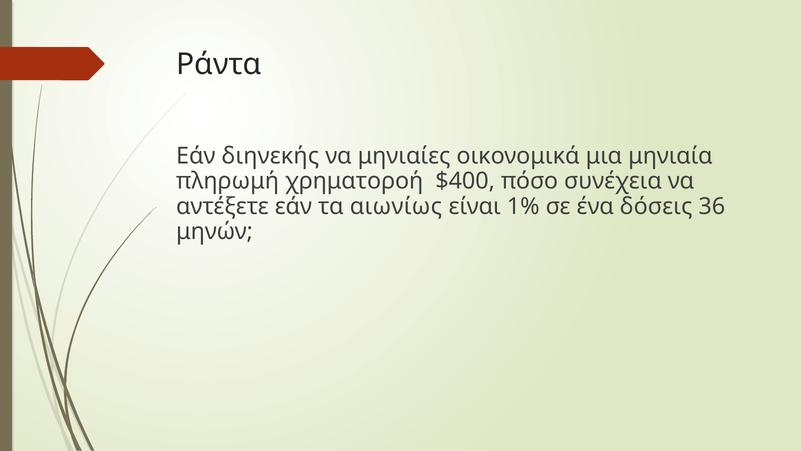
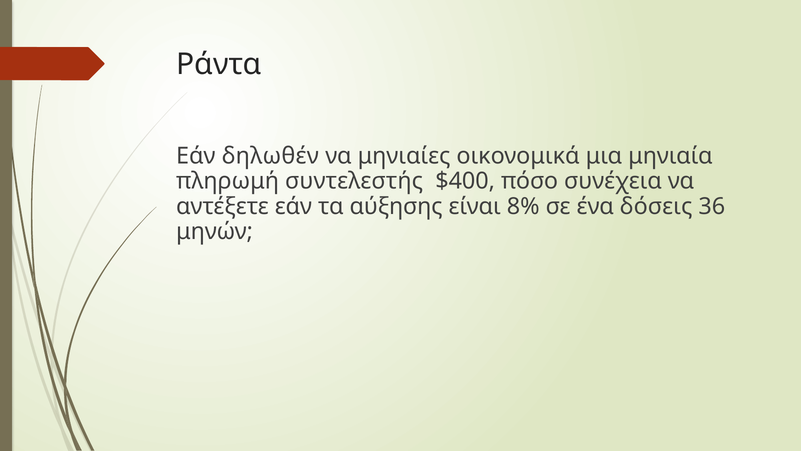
διηνεκής: διηνεκής -> δηλωθέν (270, 156)
χρηματοροή: χρηματοροή -> συντελεστής (354, 181)
αιωνίως: αιωνίως -> αύξησης (396, 206)
1%: 1% -> 8% (523, 206)
